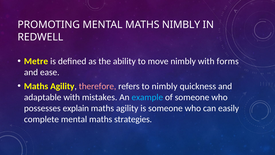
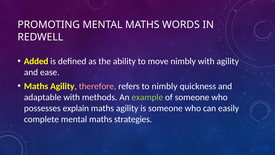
MATHS NIMBLY: NIMBLY -> WORDS (181, 25)
Metre: Metre -> Added (36, 61)
with forms: forms -> agility (228, 61)
mistakes: mistakes -> methods (100, 97)
example colour: light blue -> light green (147, 97)
